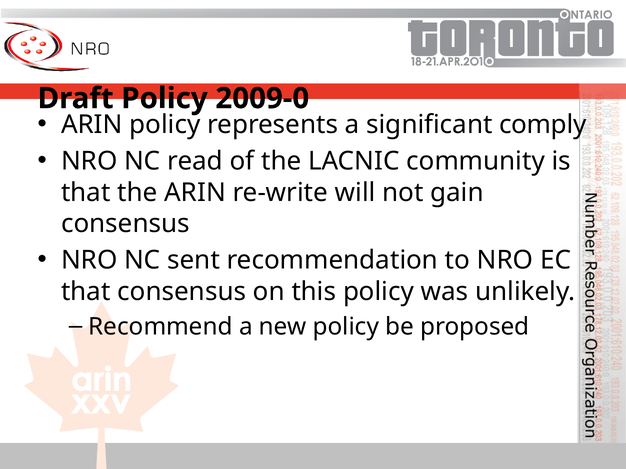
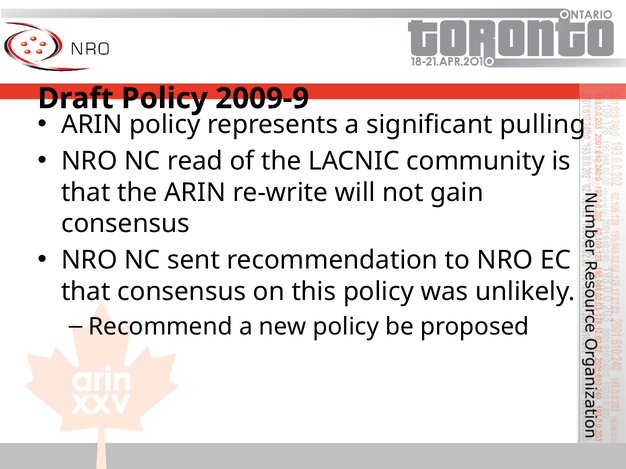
2009-0: 2009-0 -> 2009-9 (262, 99)
comply: comply -> pulling (543, 125)
